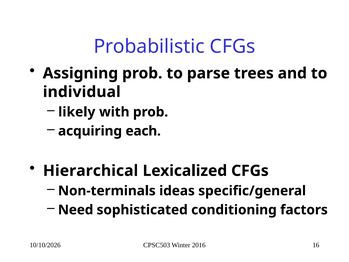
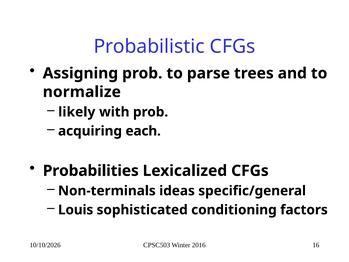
individual: individual -> normalize (82, 92)
Hierarchical: Hierarchical -> Probabilities (91, 171)
Need: Need -> Louis (76, 210)
